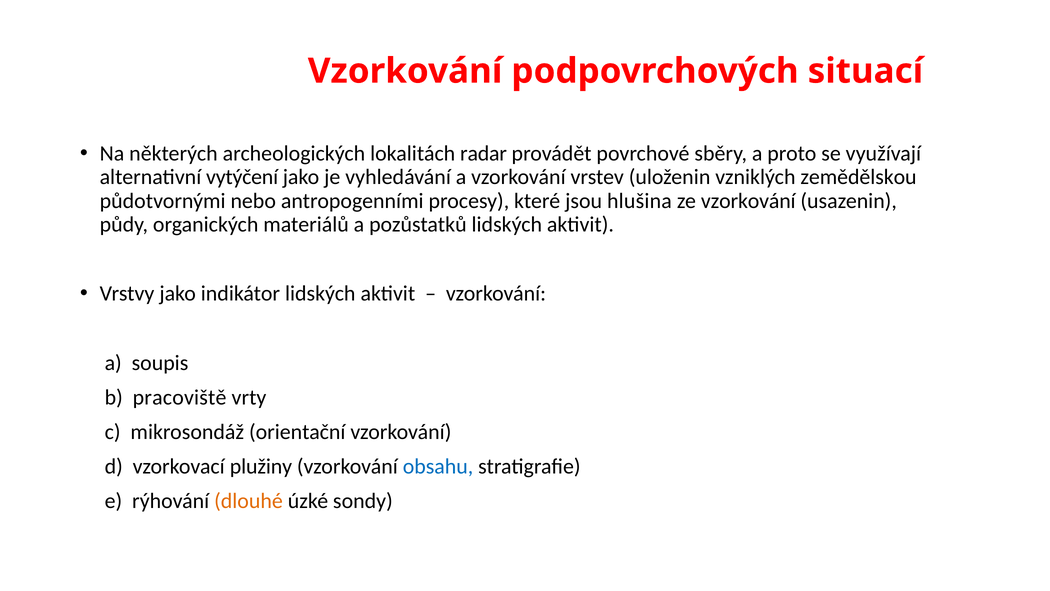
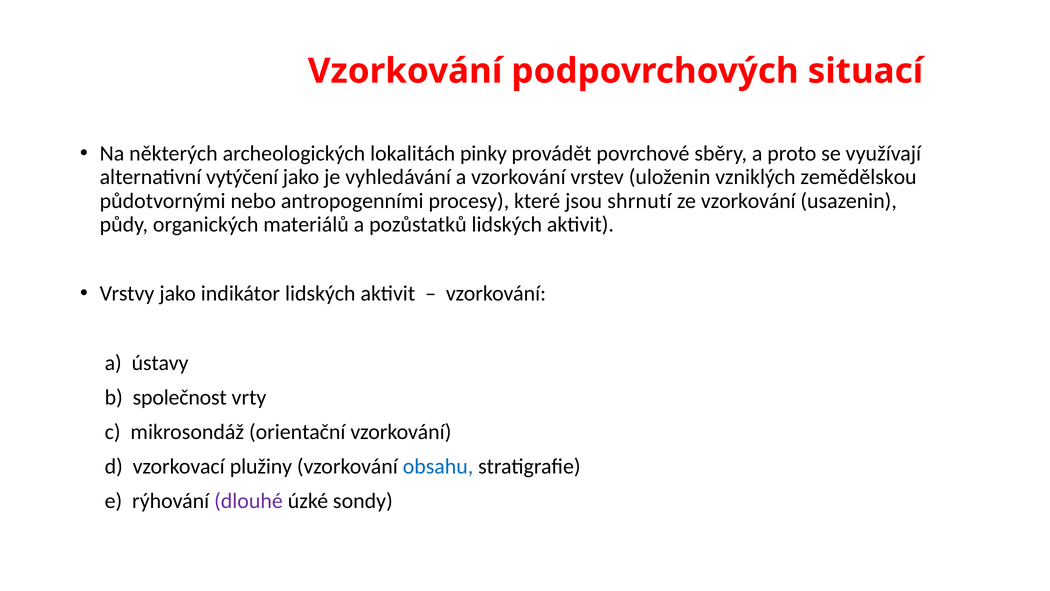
radar: radar -> pinky (484, 153)
hlušina: hlušina -> shrnutí (639, 201)
soupis: soupis -> ústavy (160, 363)
pracoviště: pracoviště -> společnost (180, 397)
dlouhé colour: orange -> purple (248, 501)
